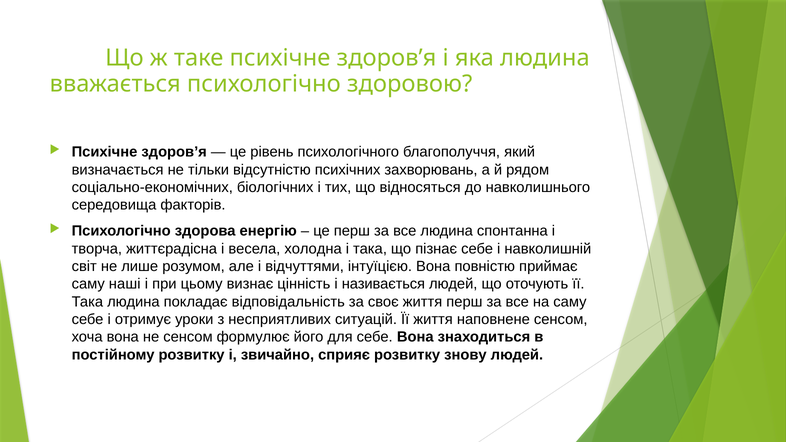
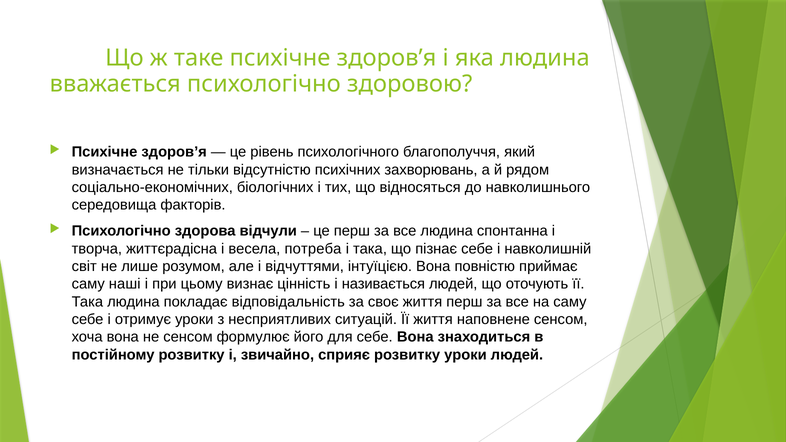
енергію: енергію -> відчули (268, 231)
холодна: холодна -> потреба (313, 249)
розвитку знову: знову -> уроки (465, 355)
